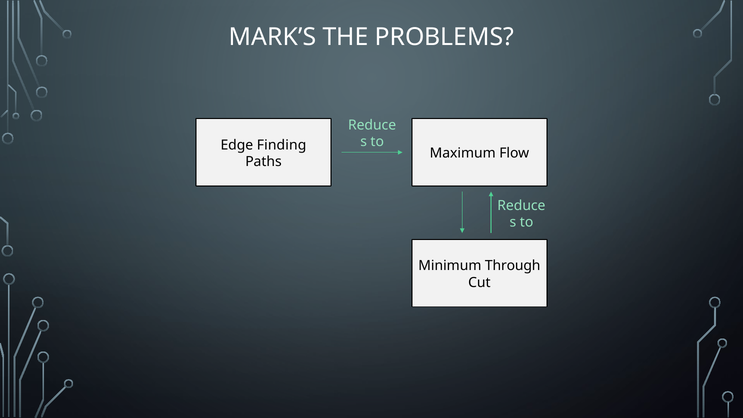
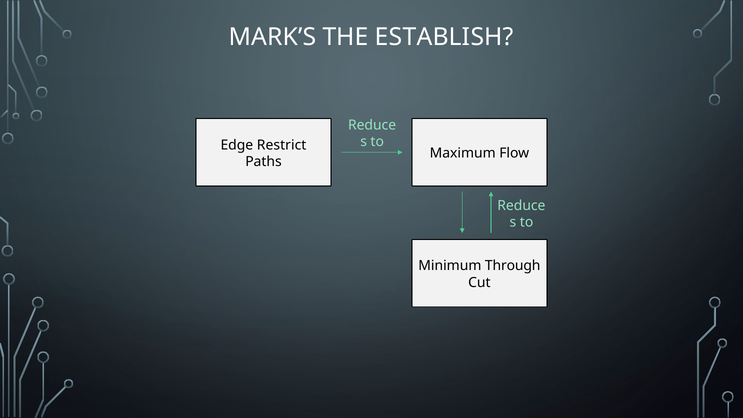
PROBLEMS: PROBLEMS -> ESTABLISH (444, 37)
Finding: Finding -> Restrict (282, 145)
